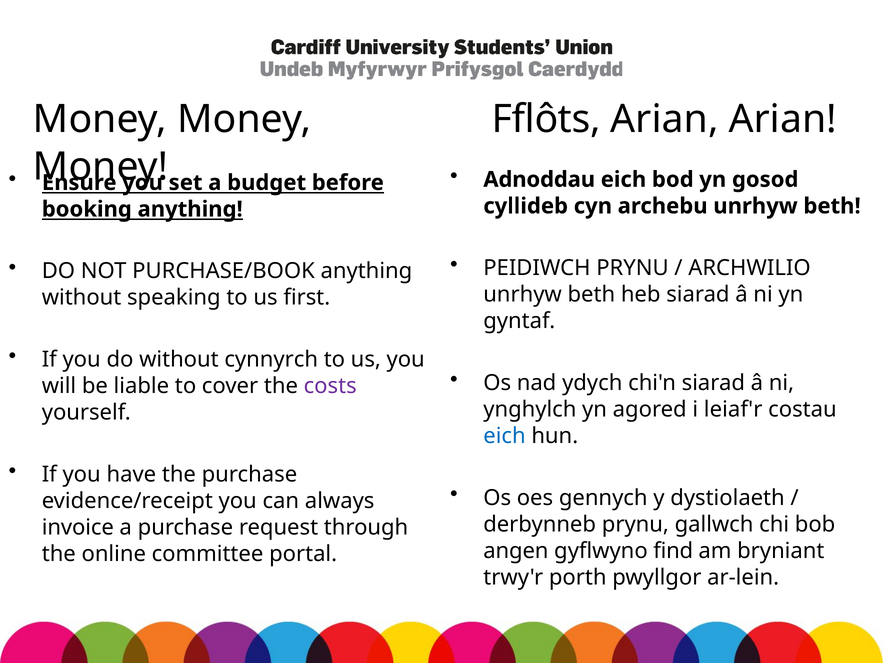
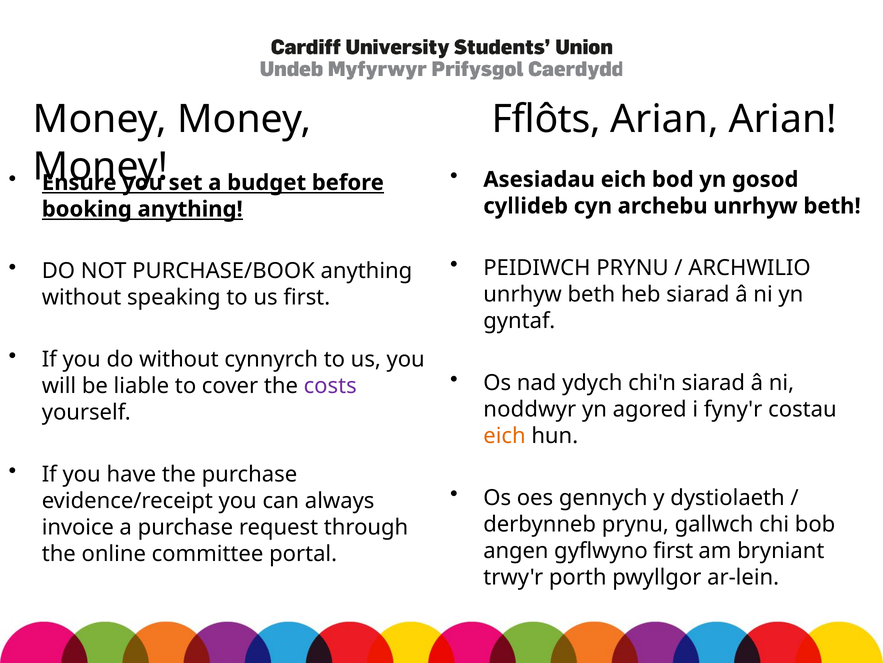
Adnoddau: Adnoddau -> Asesiadau (539, 179)
ynghylch: ynghylch -> noddwyr (530, 409)
leiaf'r: leiaf'r -> fyny'r (733, 409)
eich colour: blue -> orange (504, 435)
gyflwyno find: find -> first (673, 550)
